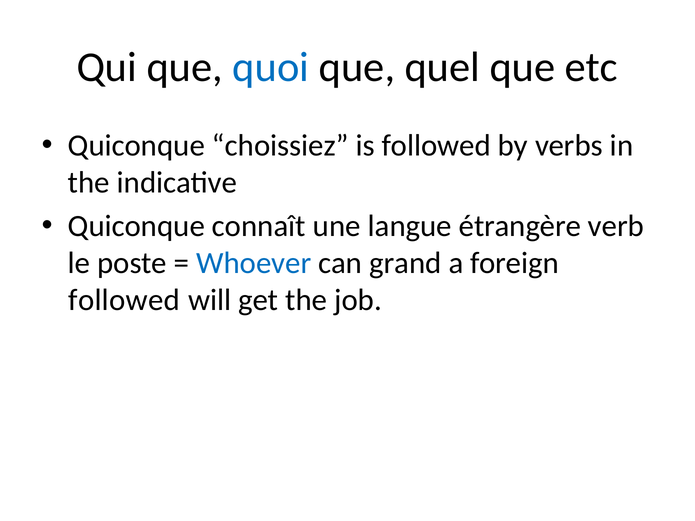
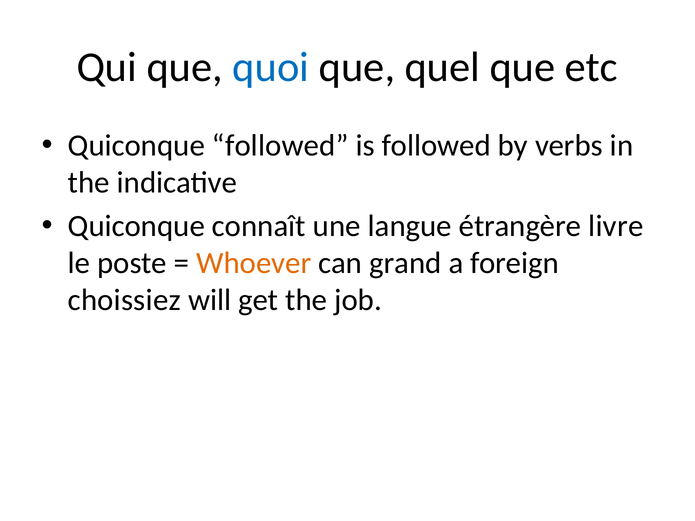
Quiconque choissiez: choissiez -> followed (280, 146)
verb: verb -> livre (616, 226)
Whoever colour: blue -> orange (254, 263)
followed: followed -> choissiez (124, 300)
